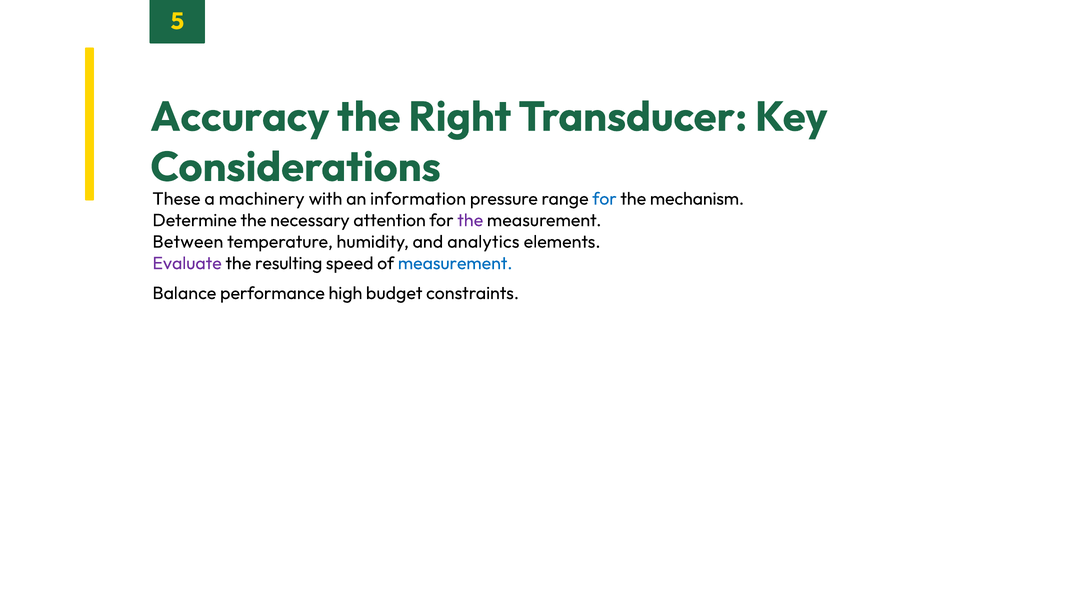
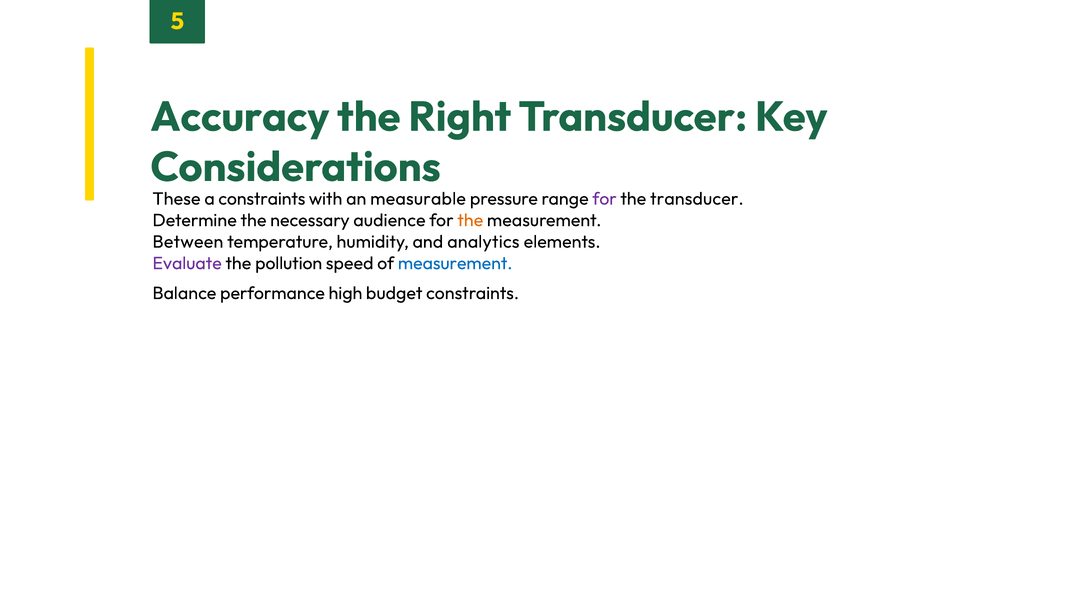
a machinery: machinery -> constraints (262, 199)
information: information -> measurable (418, 199)
for colour: blue -> purple (605, 199)
the mechanism: mechanism -> transducer (697, 199)
attention: attention -> audience (389, 220)
the colour: purple -> orange (470, 220)
resulting: resulting -> pollution (289, 263)
